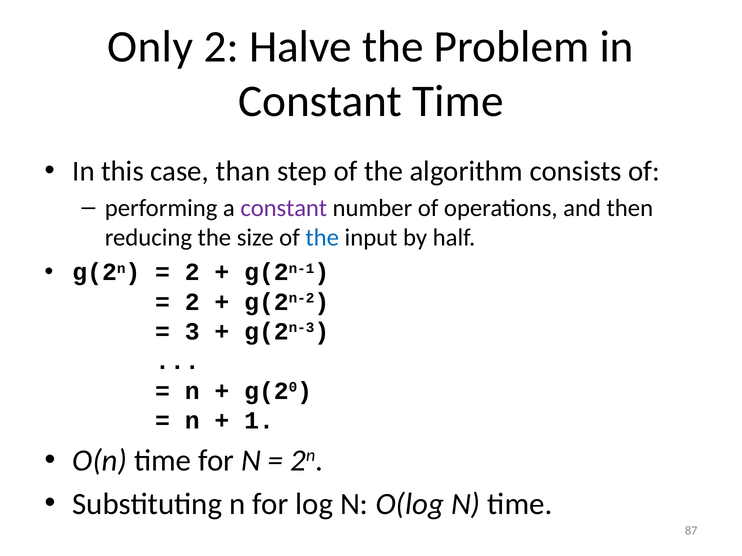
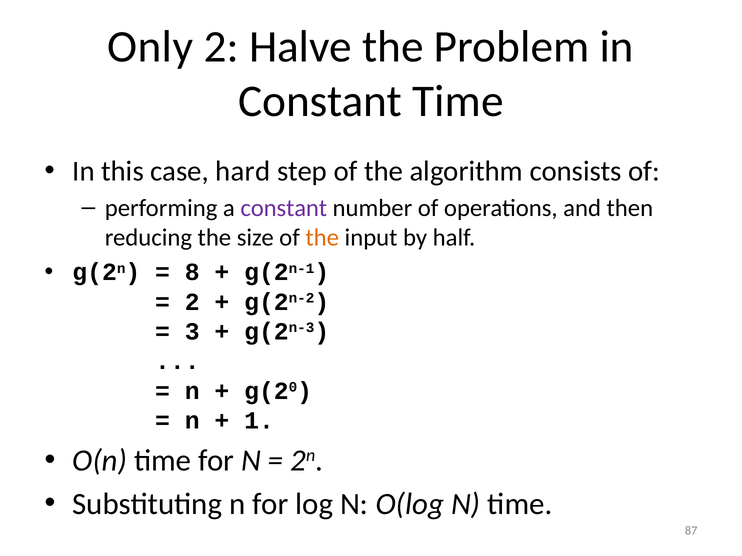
than: than -> hard (243, 171)
the colour: blue -> orange (322, 238)
2: 2 -> 8 (192, 273)
